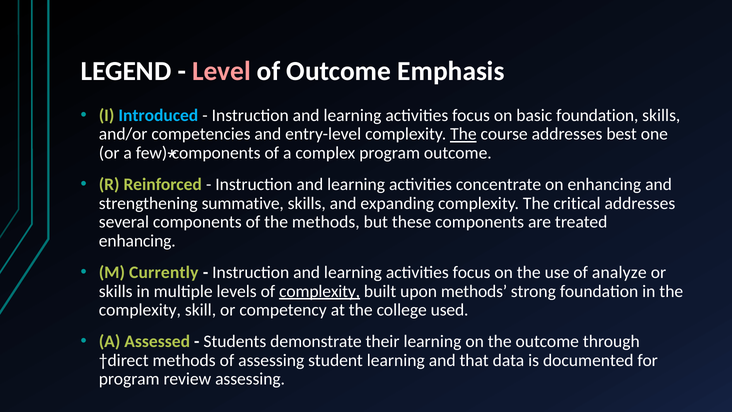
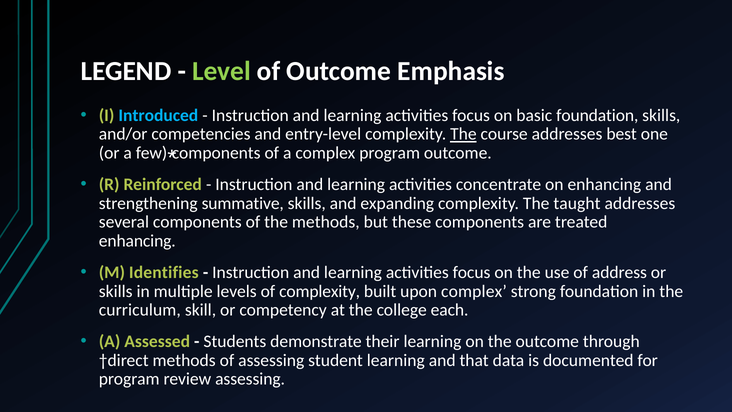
Level colour: pink -> light green (221, 71)
critical: critical -> taught (577, 203)
Currently: Currently -> Identifies (164, 272)
analyze: analyze -> address (619, 272)
complexity underline: present -> none (320, 291)
upon methods: methods -> complex (474, 291)
complexity: complexity -> curriculum (140, 310)
used: used -> each (450, 310)
